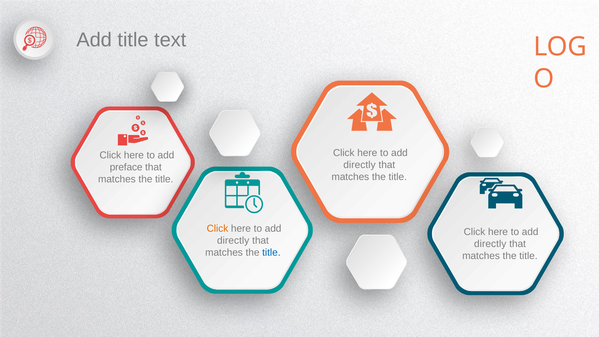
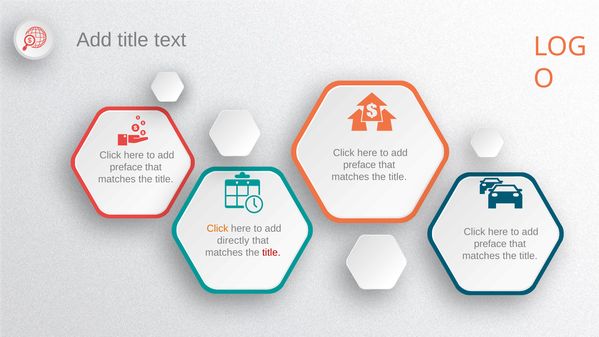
directly: directly -> preface (360, 165)
directly: directly -> preface (490, 244)
title colour: blue -> red (271, 252)
